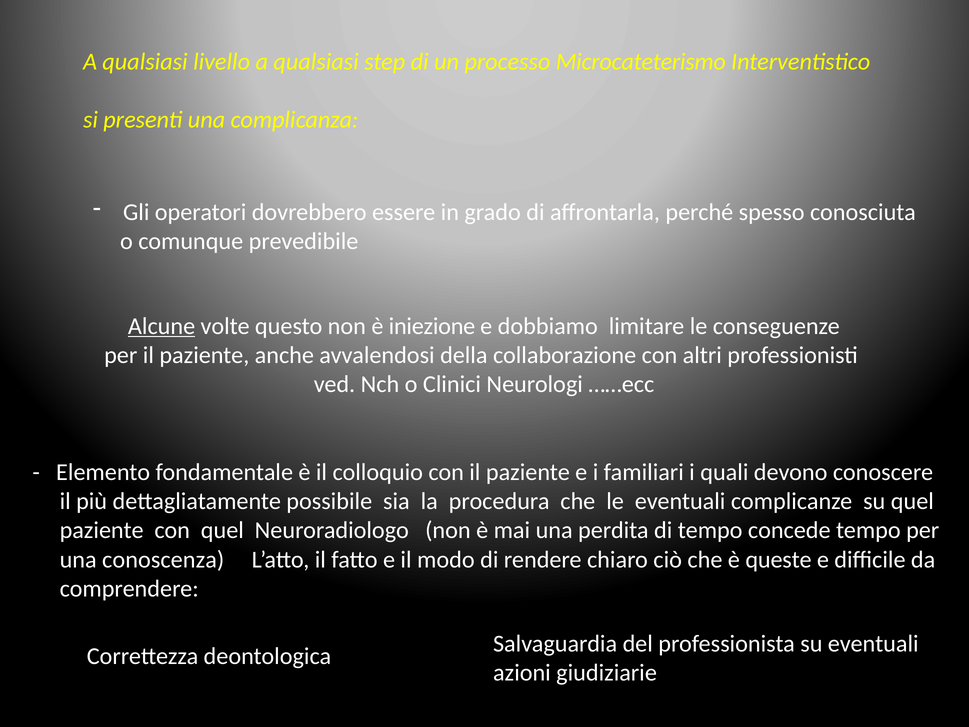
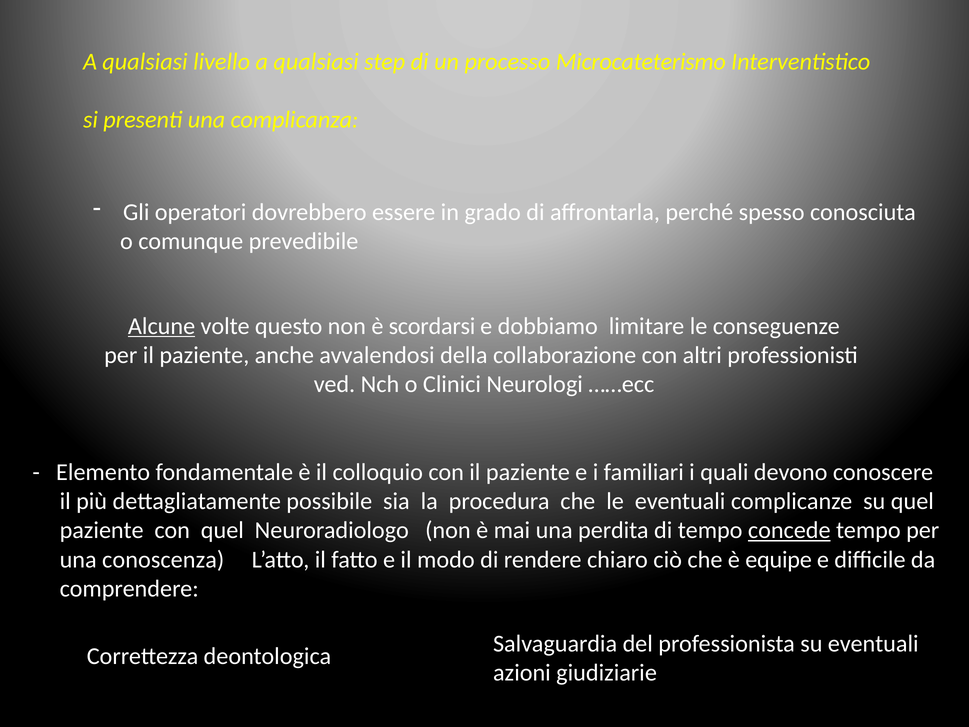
iniezione: iniezione -> scordarsi (432, 326)
concede underline: none -> present (789, 530)
queste: queste -> equipe (779, 559)
